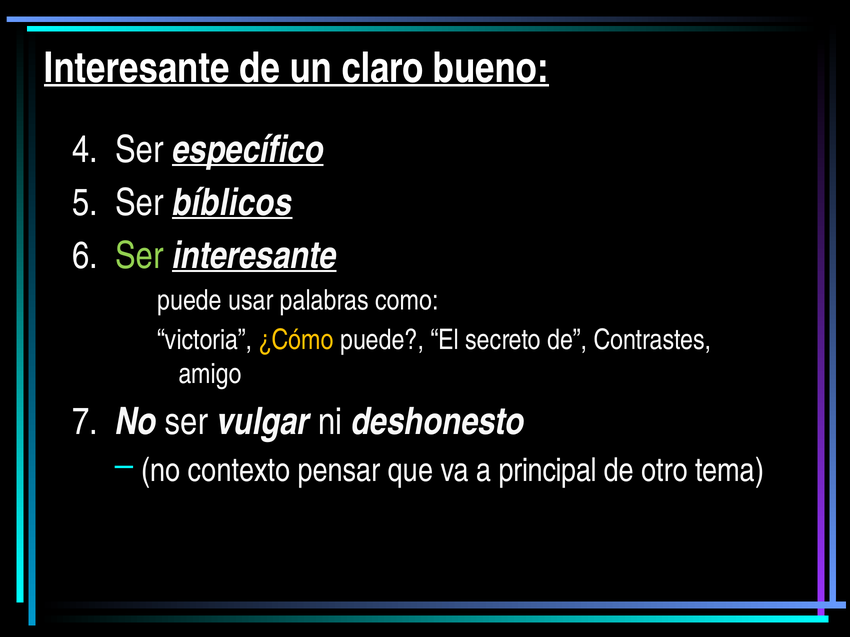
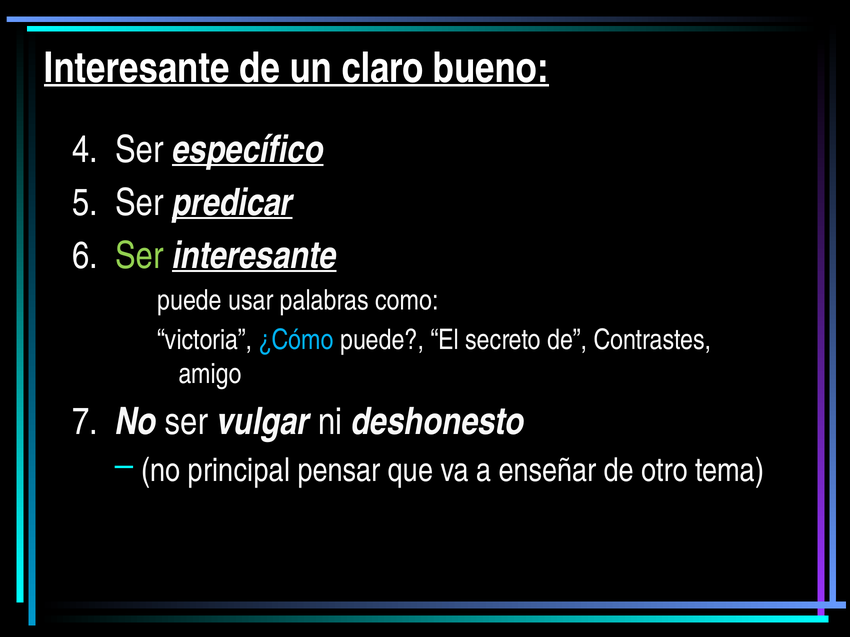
bíblicos: bíblicos -> predicar (232, 203)
¿Cómo colour: yellow -> light blue (296, 340)
contexto: contexto -> principal (239, 471)
principal: principal -> enseñar (548, 471)
